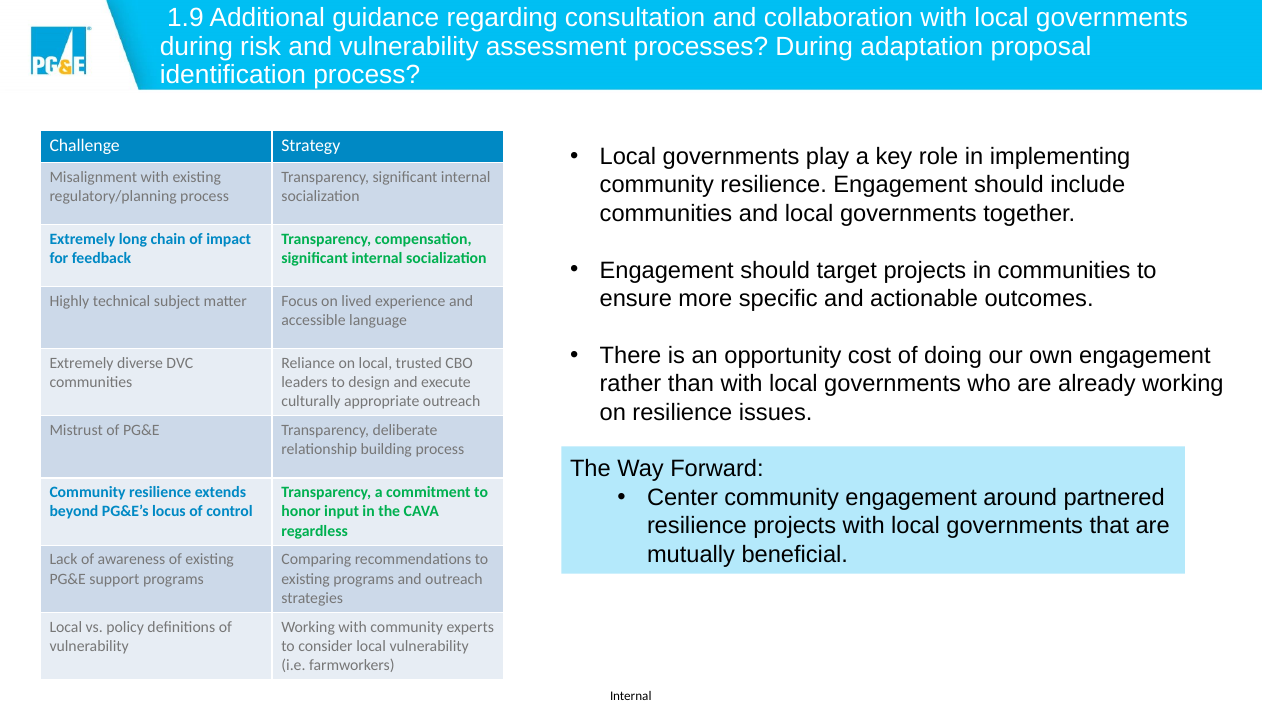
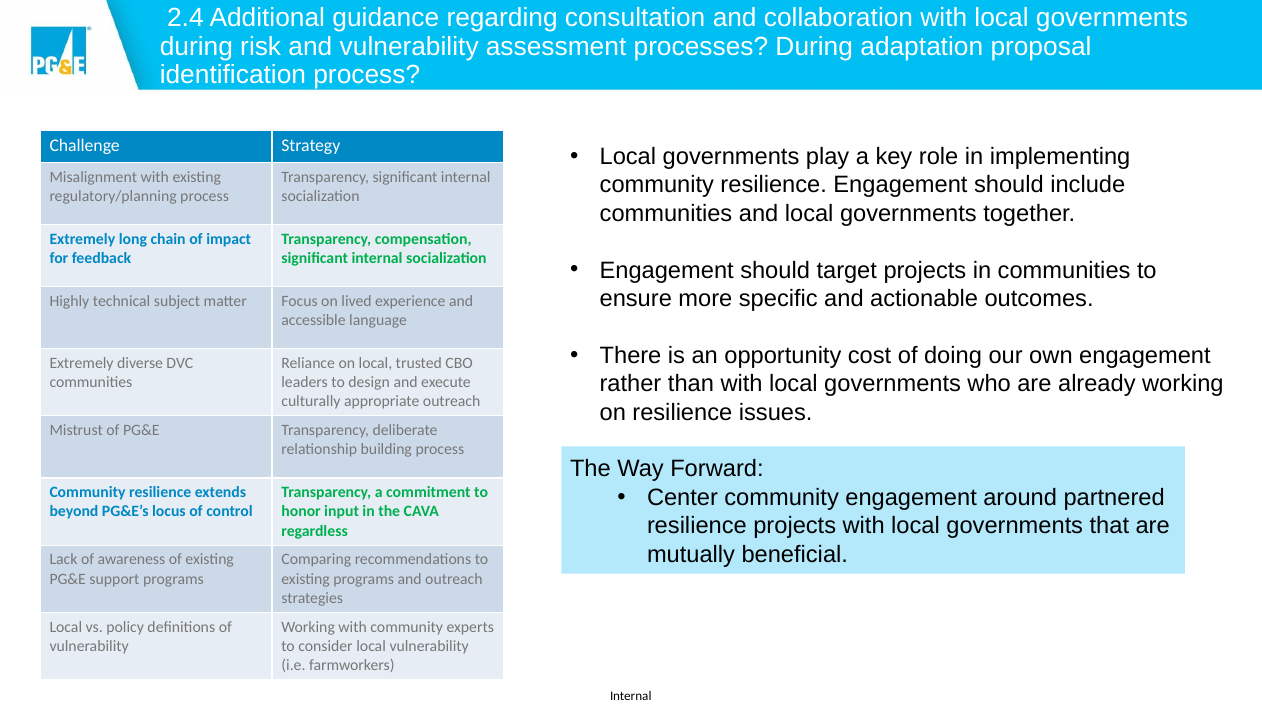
1.9: 1.9 -> 2.4 (185, 18)
